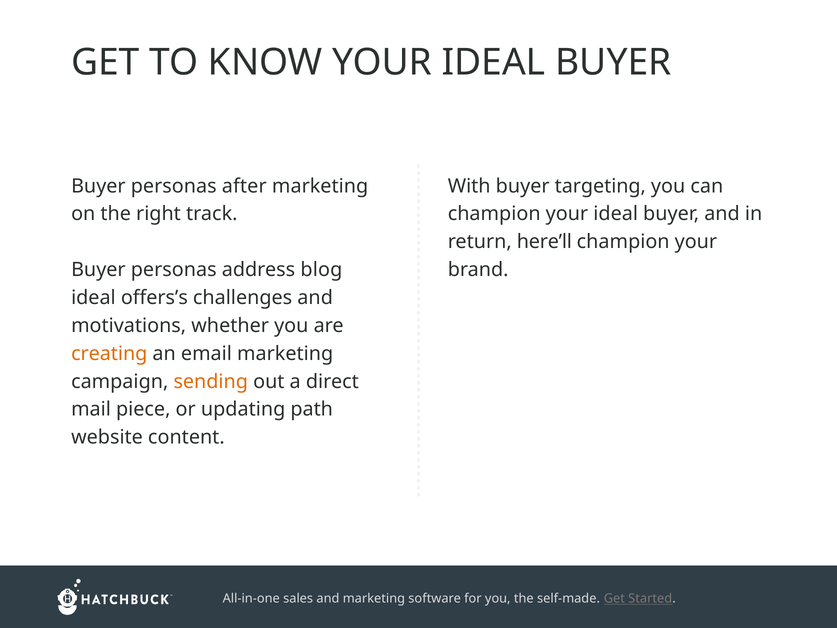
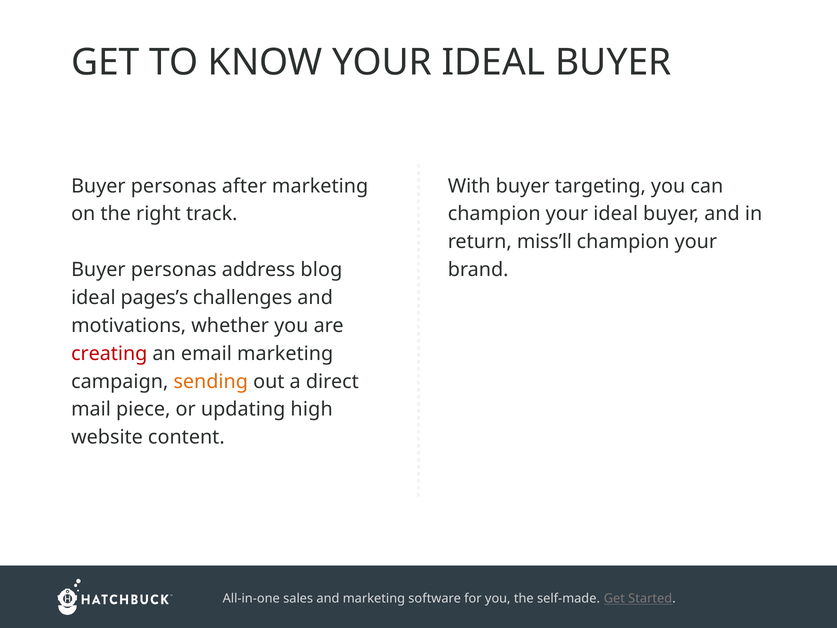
here’ll: here’ll -> miss’ll (544, 242)
offers’s: offers’s -> pages’s (154, 298)
creating colour: orange -> red (109, 353)
path: path -> high (312, 409)
